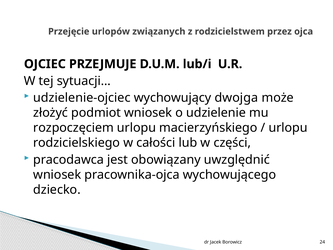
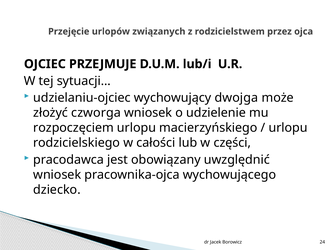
udzielenie-ojciec: udzielenie-ojciec -> udzielaniu-ojciec (82, 98)
podmiot: podmiot -> czworga (96, 113)
